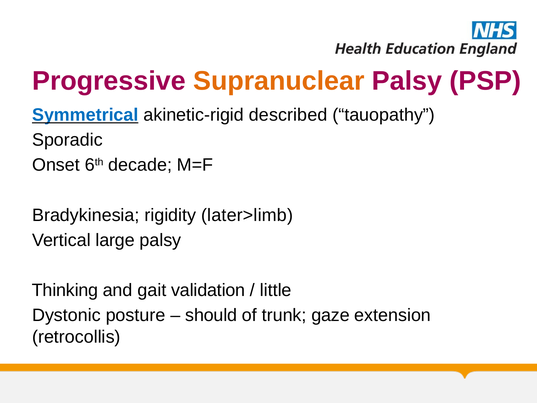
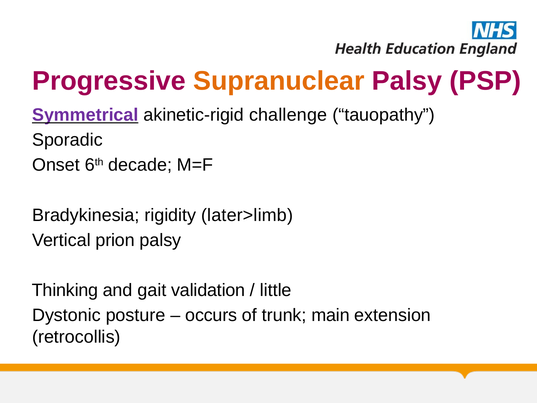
Symmetrical colour: blue -> purple (85, 115)
described: described -> challenge (288, 115)
large: large -> prion (115, 240)
should: should -> occurs (211, 315)
gaze: gaze -> main (331, 315)
